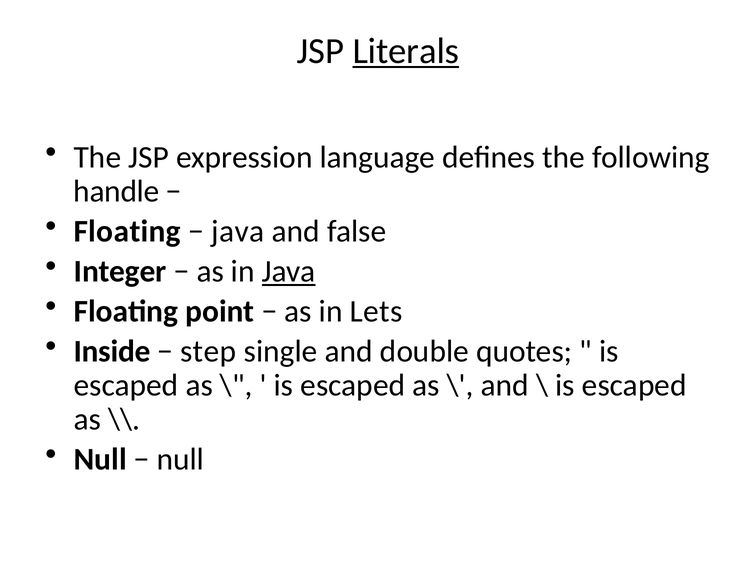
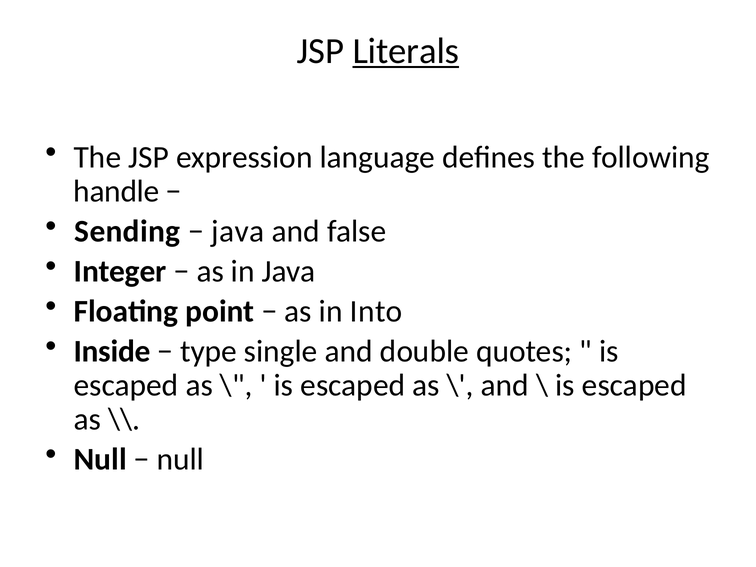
Floating: Floating -> Sending (127, 231)
Java underline: present -> none (289, 271)
Lets: Lets -> Into (376, 311)
step: step -> type (208, 351)
